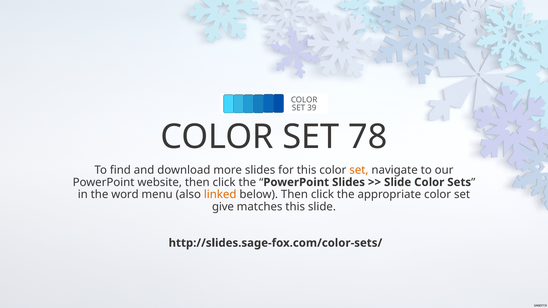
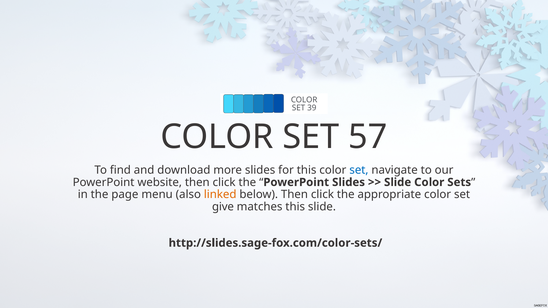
78: 78 -> 57 (368, 137)
set colour: orange -> blue (359, 170)
word: word -> page (125, 195)
